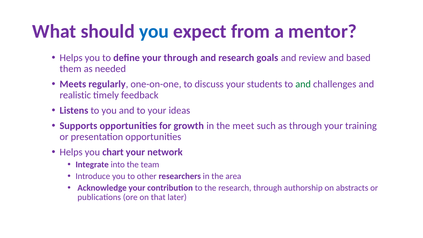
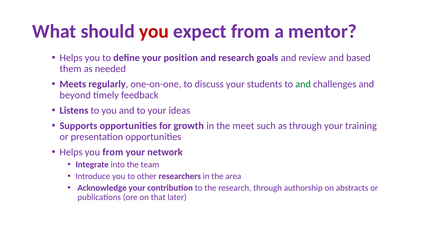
you colour: blue -> red (154, 32)
your through: through -> position (181, 58)
realistic: realistic -> beyond (75, 95)
you chart: chart -> from (113, 152)
